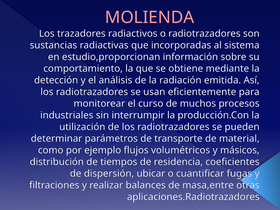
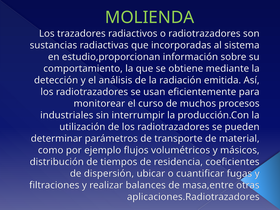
MOLIENDA colour: pink -> light green (150, 17)
